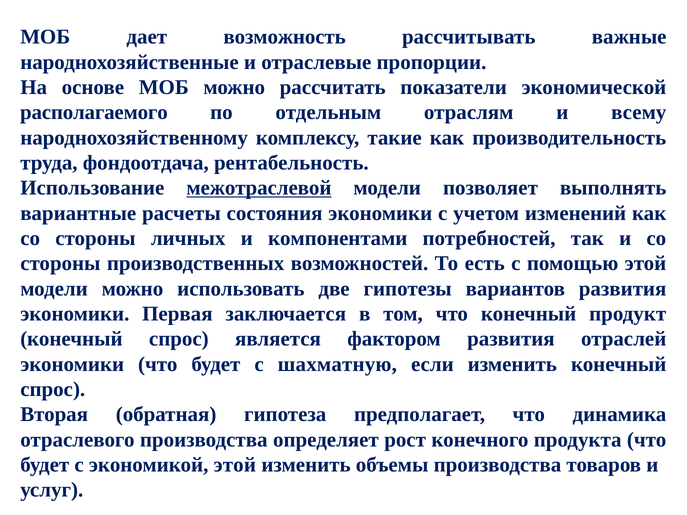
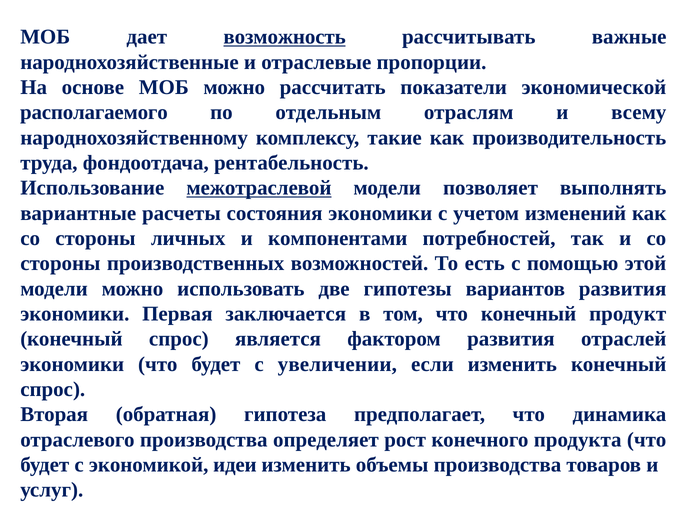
возможность underline: none -> present (285, 37)
шахматную: шахматную -> увеличении (337, 364)
экономикой этой: этой -> идеи (235, 465)
